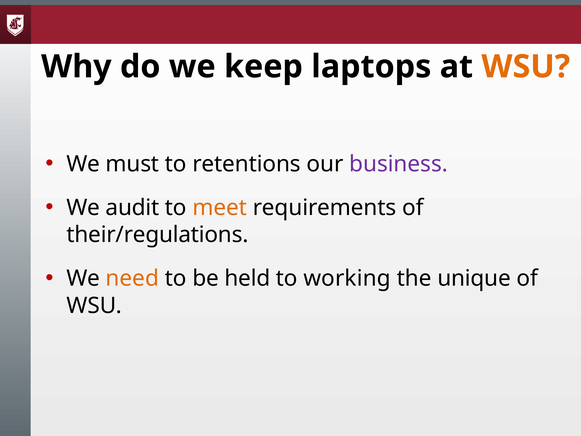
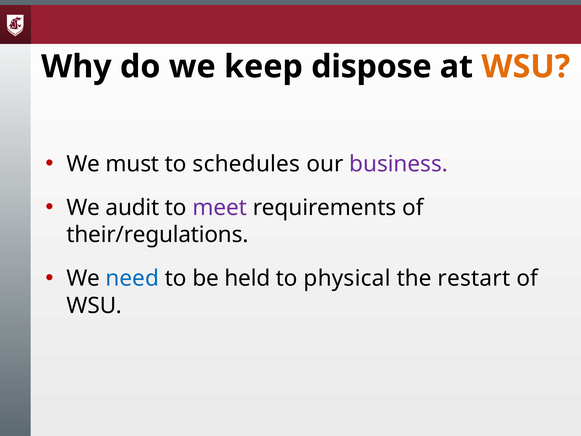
laptops: laptops -> dispose (371, 67)
retentions: retentions -> schedules (246, 164)
meet colour: orange -> purple (220, 208)
need colour: orange -> blue (132, 278)
working: working -> physical (347, 278)
unique: unique -> restart (474, 278)
